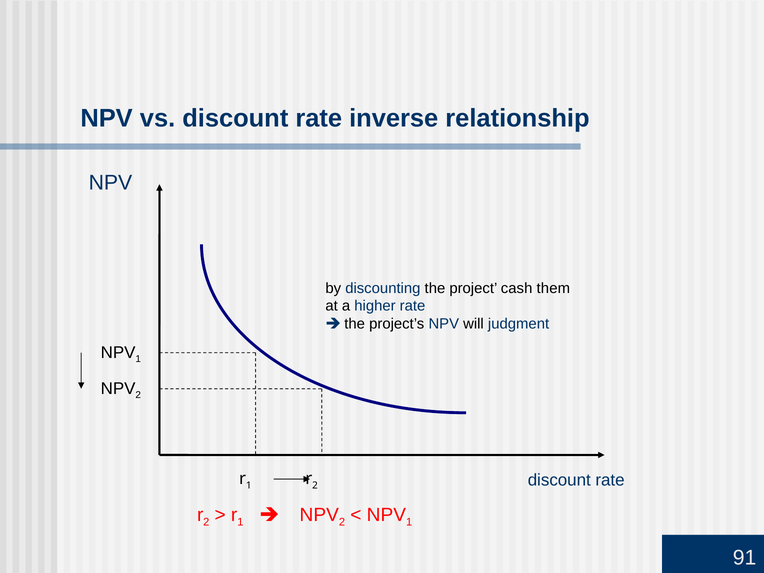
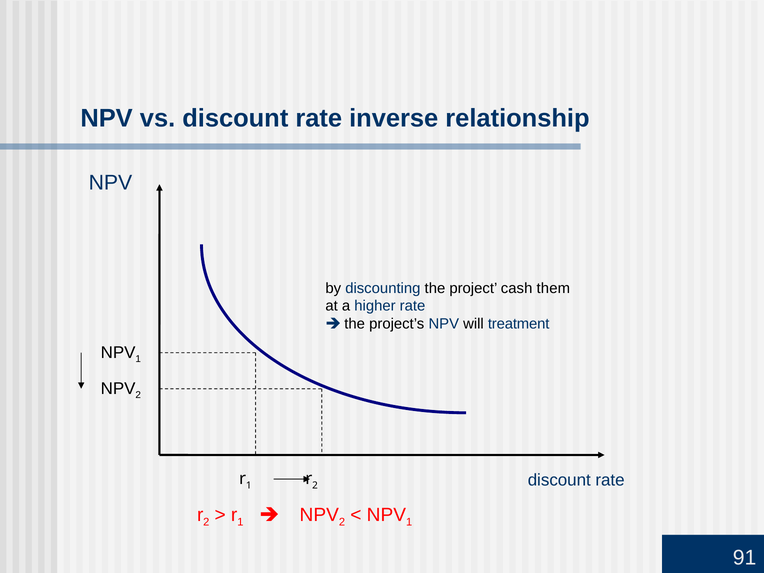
judgment: judgment -> treatment (519, 324)
